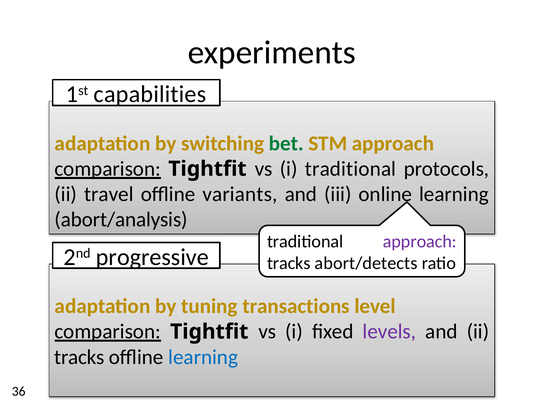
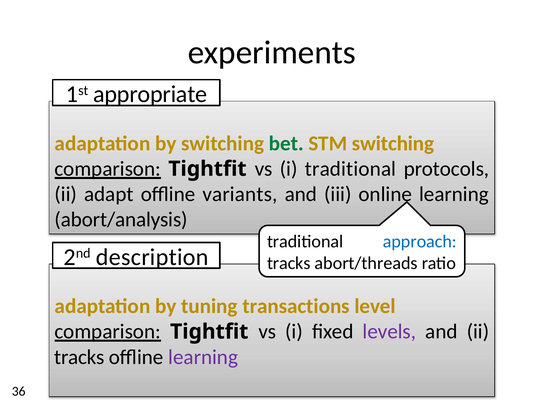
capabilities: capabilities -> appropriate (150, 94)
STM approach: approach -> switching (393, 143)
travel: travel -> adapt (109, 194)
approach colour: purple -> blue (420, 241)
progressive: progressive -> description (152, 257)
abort/detects: abort/detects -> abort/threads (366, 263)
learning colour: blue -> purple (203, 357)
